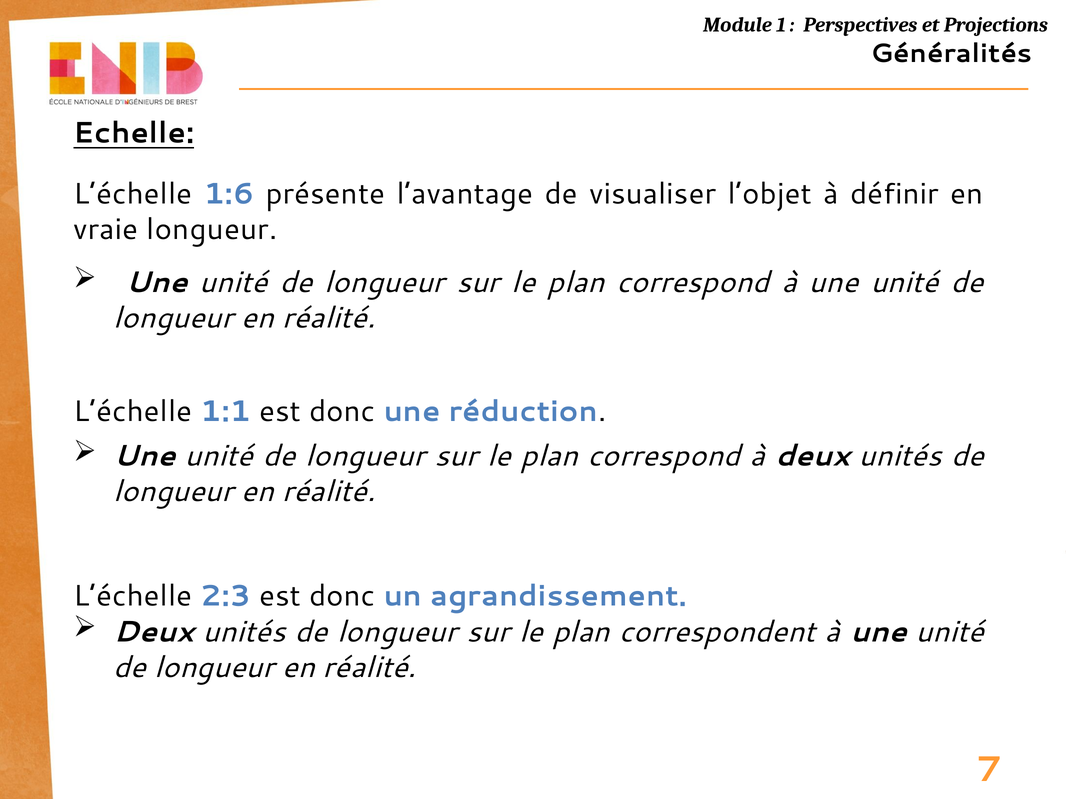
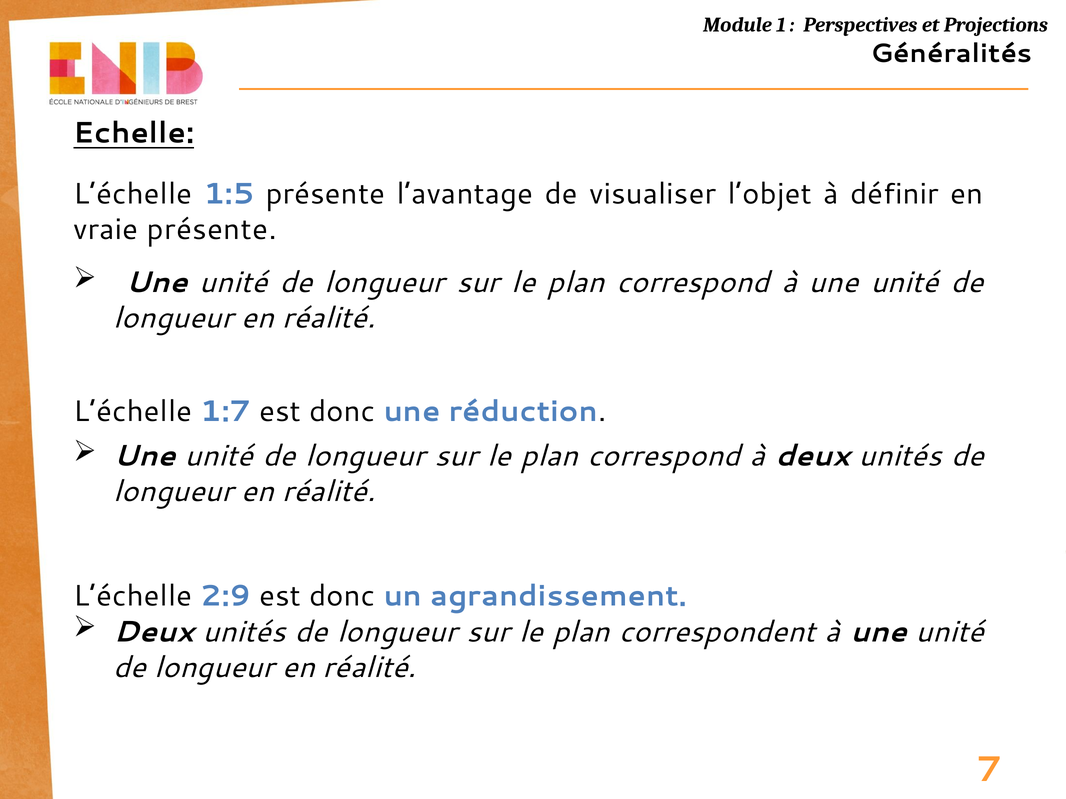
1:6: 1:6 -> 1:5 (229, 194)
vraie longueur: longueur -> présente (212, 229)
1:1: 1:1 -> 1:7 (226, 412)
2:3: 2:3 -> 2:9 (226, 597)
